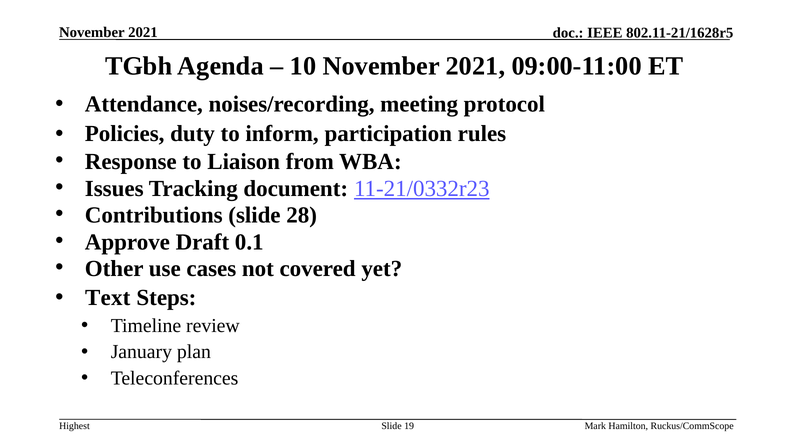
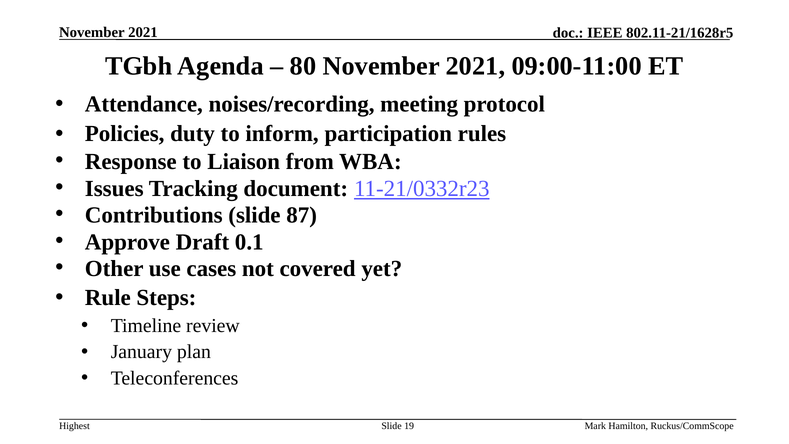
10: 10 -> 80 (303, 66)
28: 28 -> 87 (302, 215)
Text: Text -> Rule (108, 297)
